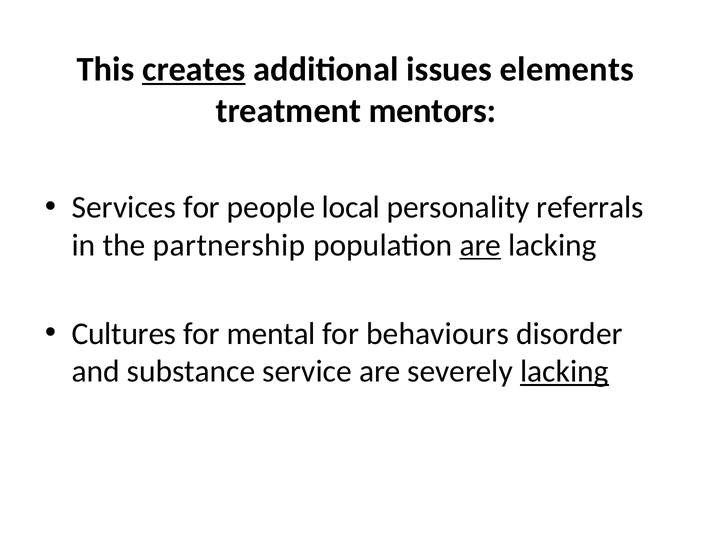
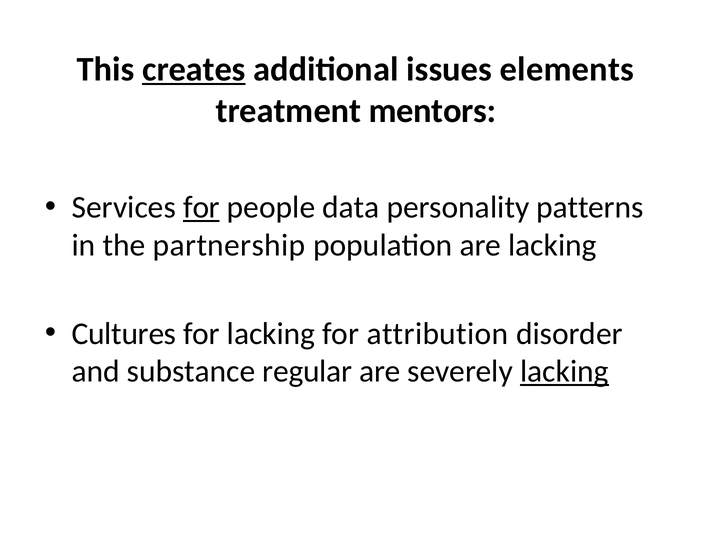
for underline: none -> present (201, 207)
local: local -> data (351, 207)
referrals: referrals -> patterns (590, 207)
are underline: present -> none (480, 245)
for mental: mental -> lacking (271, 333)
behaviours: behaviours -> attribution (437, 333)
service: service -> regular (307, 371)
